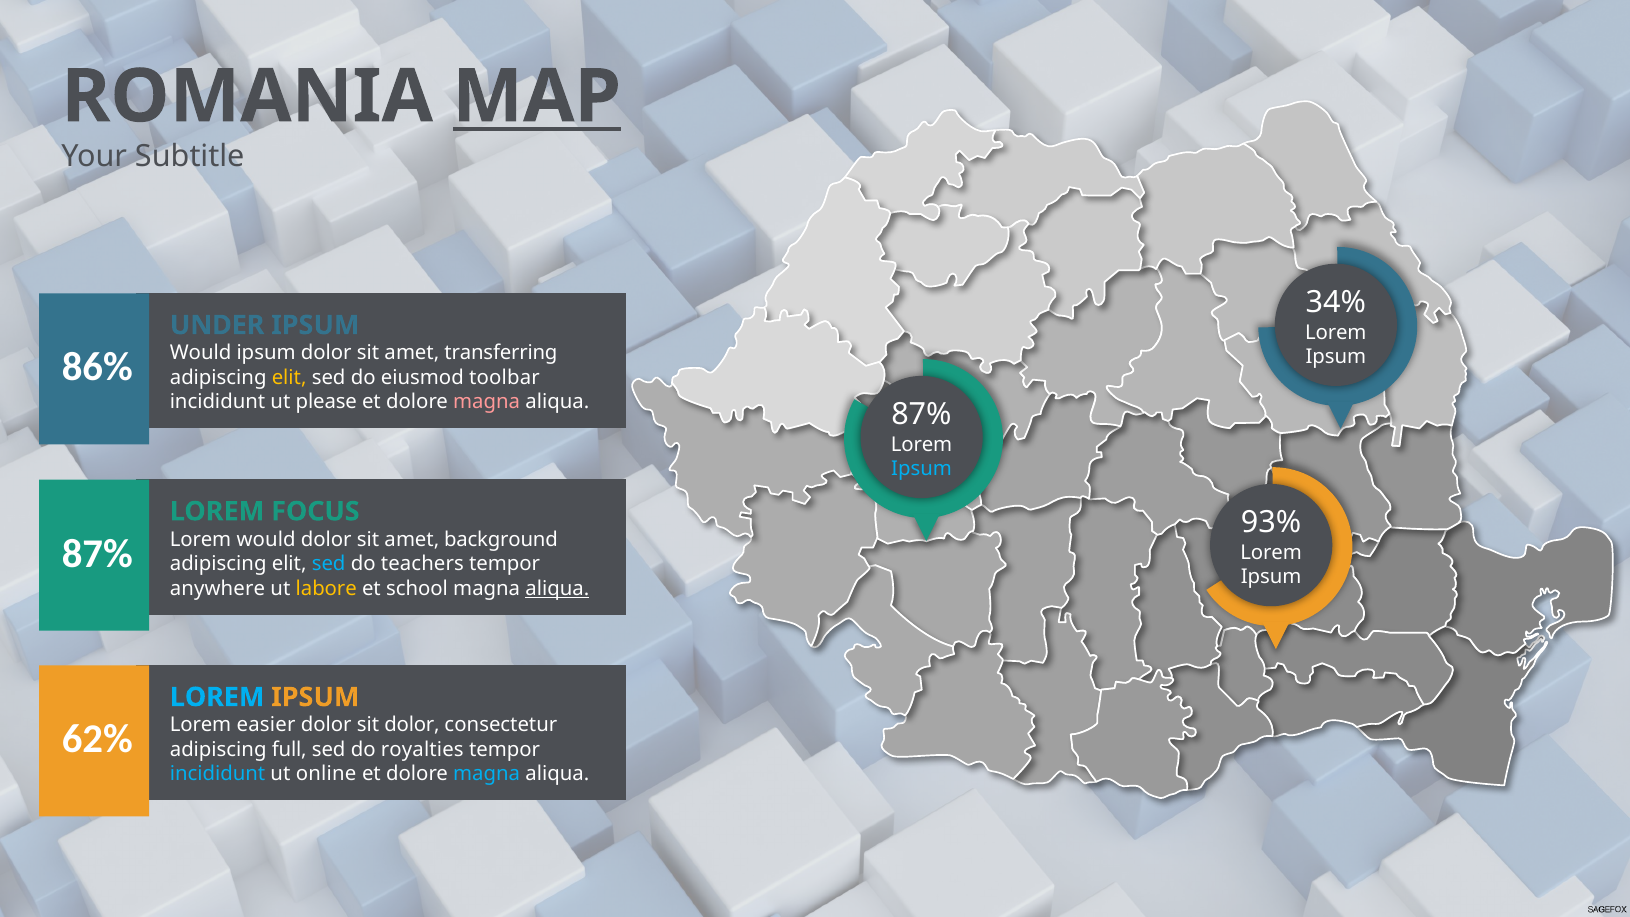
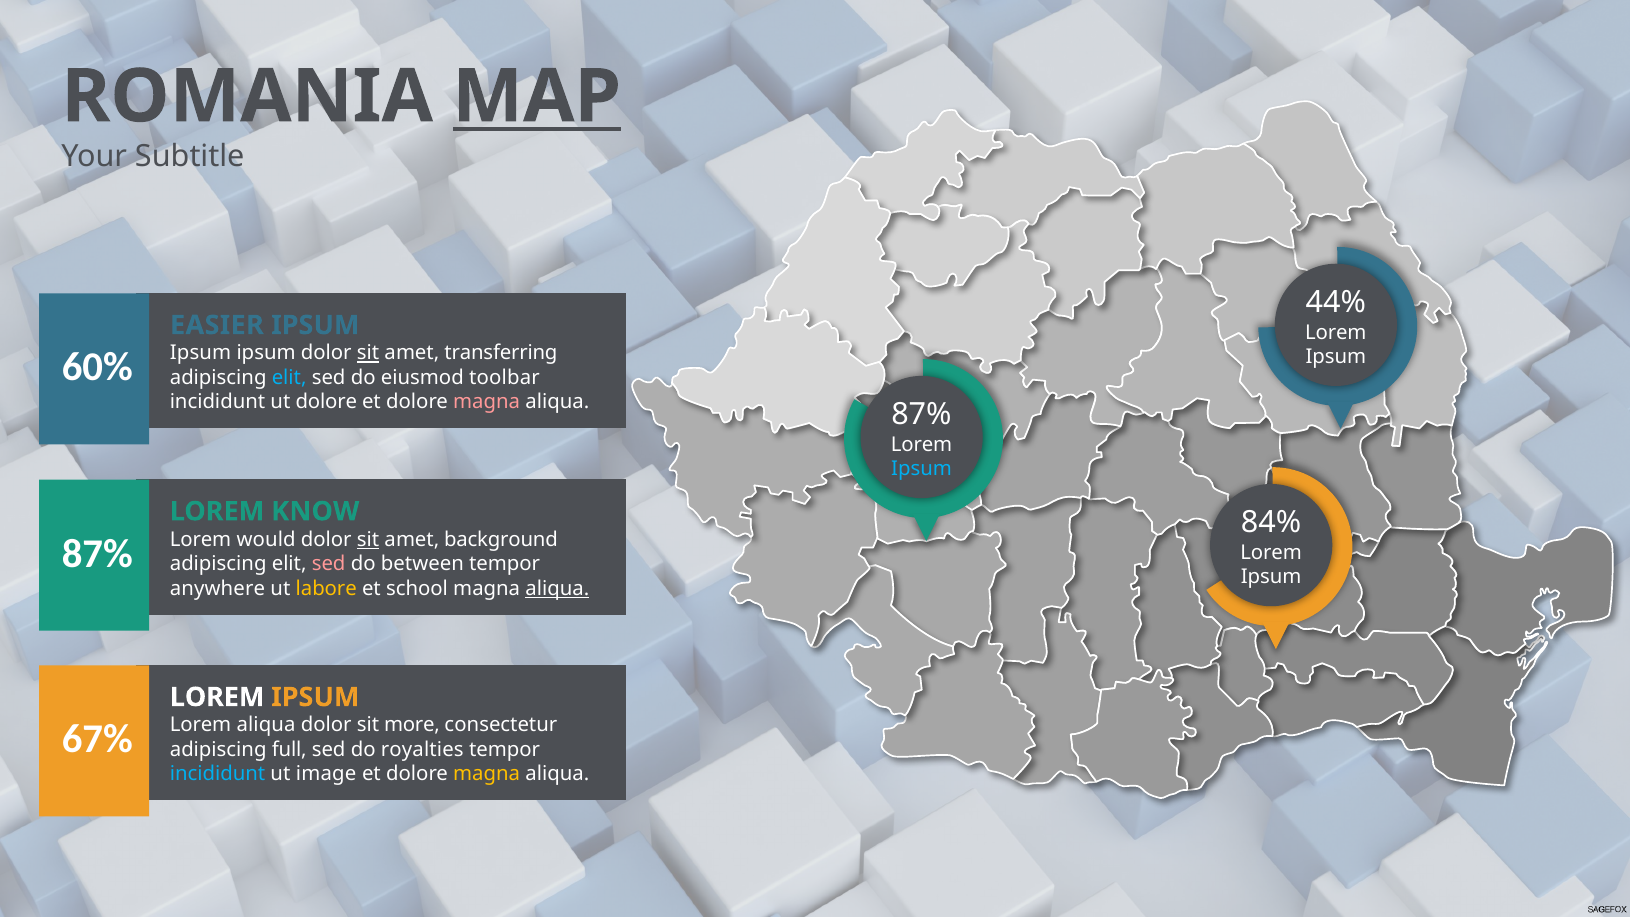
34%: 34% -> 44% (1336, 302)
UNDER: UNDER -> EASIER (217, 325)
Would: Would -> Ipsum (200, 353)
sit underline: none -> present (368, 353)
86%: 86% -> 60% (97, 367)
elit colour: yellow -> light blue (289, 378)
ut please: please -> dolore (326, 402)
FOCUS: FOCUS -> KNOW (315, 511)
93%: 93% -> 84% (1271, 523)
sit underline: none -> present (368, 539)
sed colour: light blue -> pink (329, 564)
teachers: teachers -> between (422, 564)
LOREM colour: light blue -> white (217, 697)
Lorem easier: easier -> aliqua (266, 725)
sit dolor: dolor -> more (412, 725)
62%: 62% -> 67% (97, 739)
online: online -> image (326, 774)
magna colour: light blue -> yellow (487, 774)
